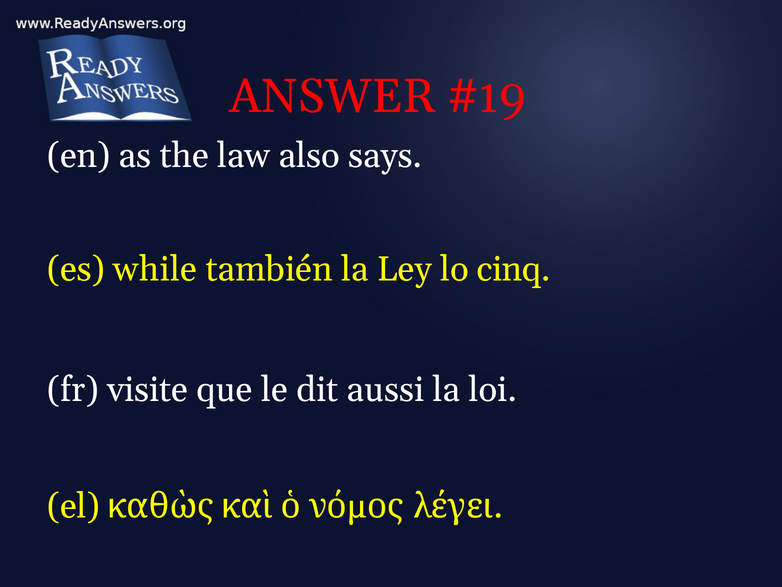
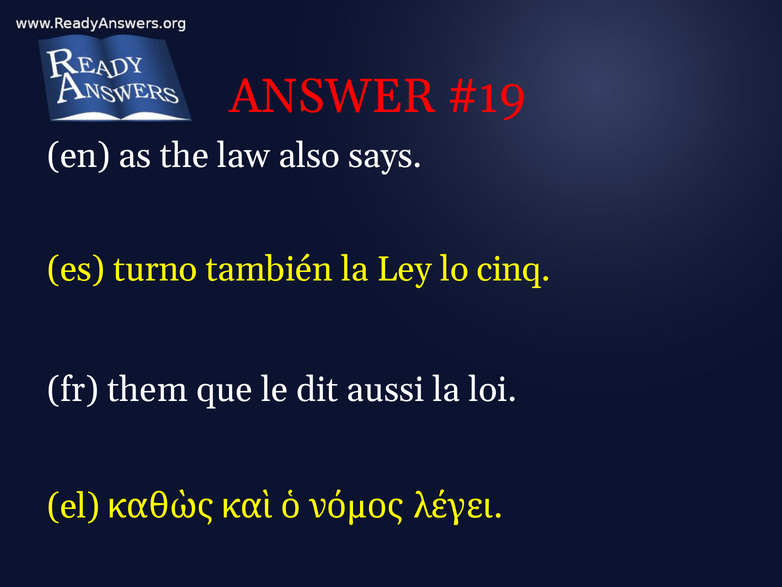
while: while -> turno (155, 269)
visite: visite -> them (147, 390)
